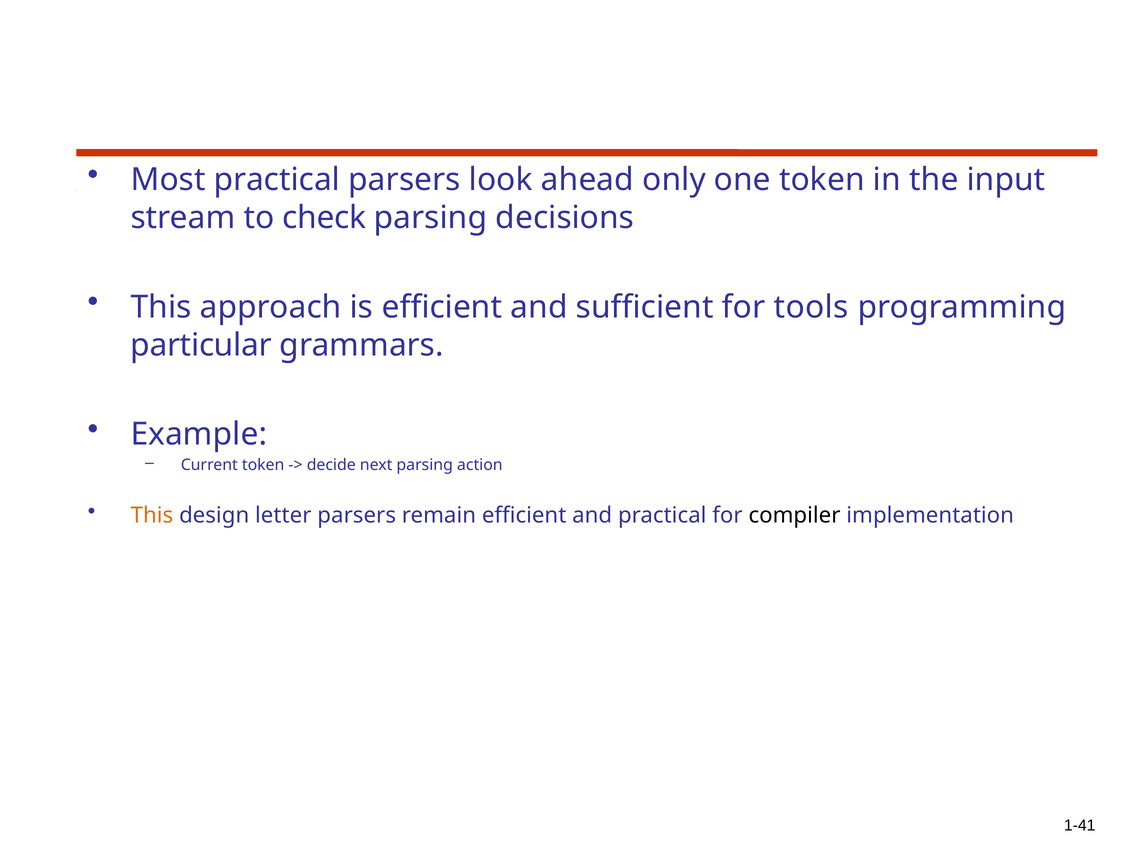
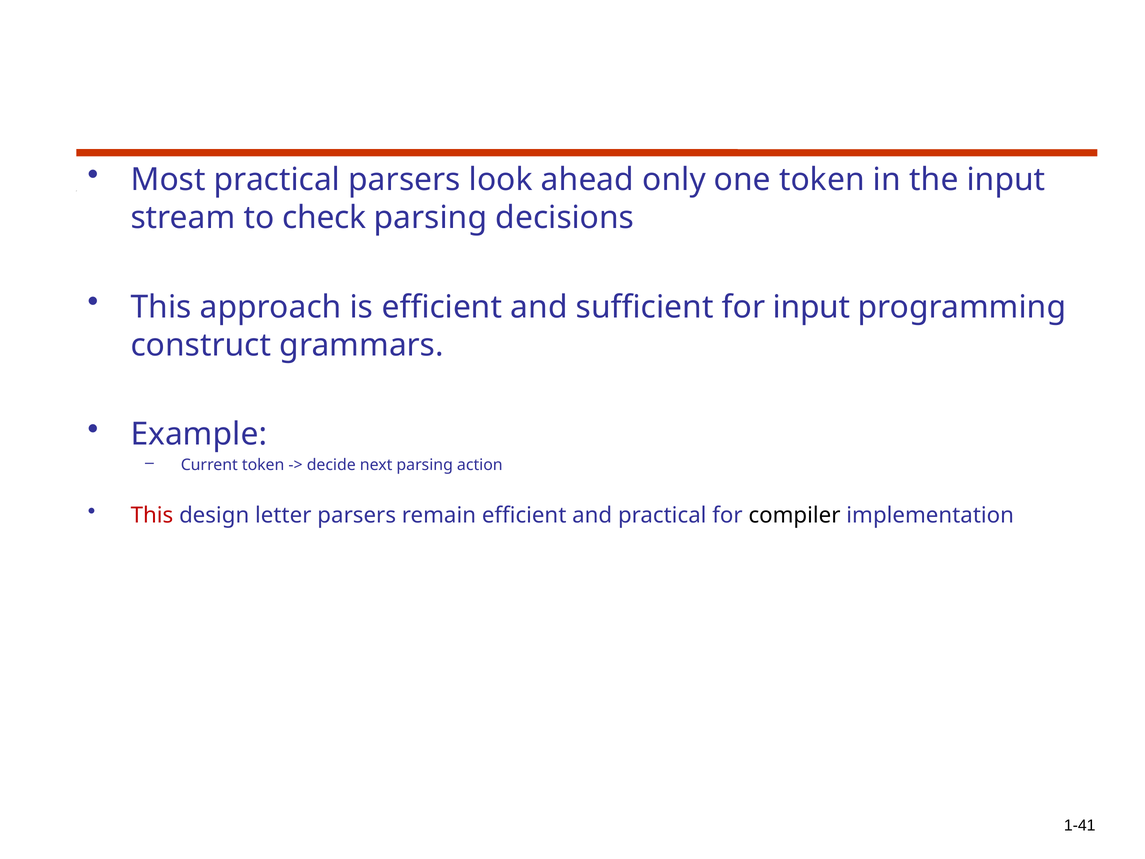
for tools: tools -> input (812, 307)
particular: particular -> construct (201, 345)
This colour: orange -> red (152, 515)
